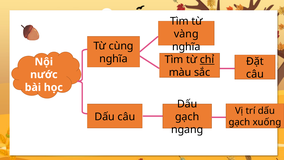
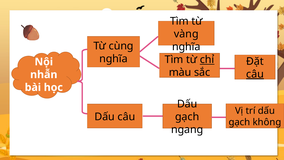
câu underline: none -> present (255, 74)
nước: nước -> nhẫn (44, 74)
xuống: xuống -> không (267, 122)
